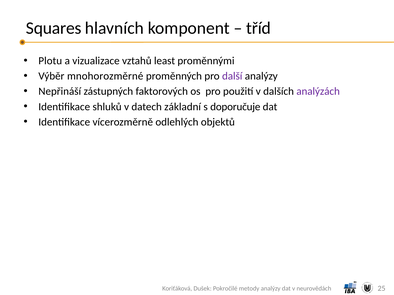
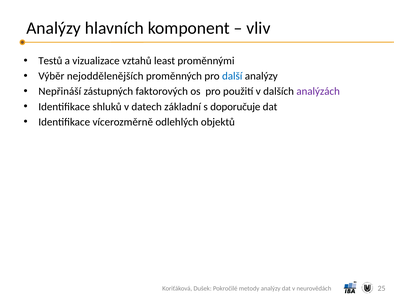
Squares: Squares -> Analýzy (54, 28)
tříd: tříd -> vliv (258, 28)
Plotu: Plotu -> Testů (50, 61)
mnohorozměrné: mnohorozměrné -> nejoddělenějších (105, 76)
další colour: purple -> blue (232, 76)
